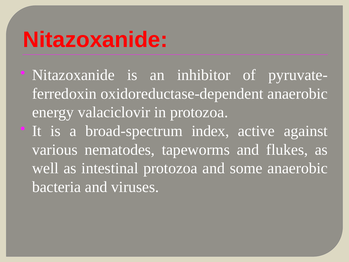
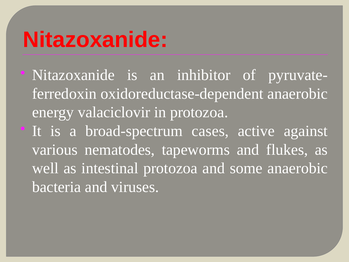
index: index -> cases (210, 131)
